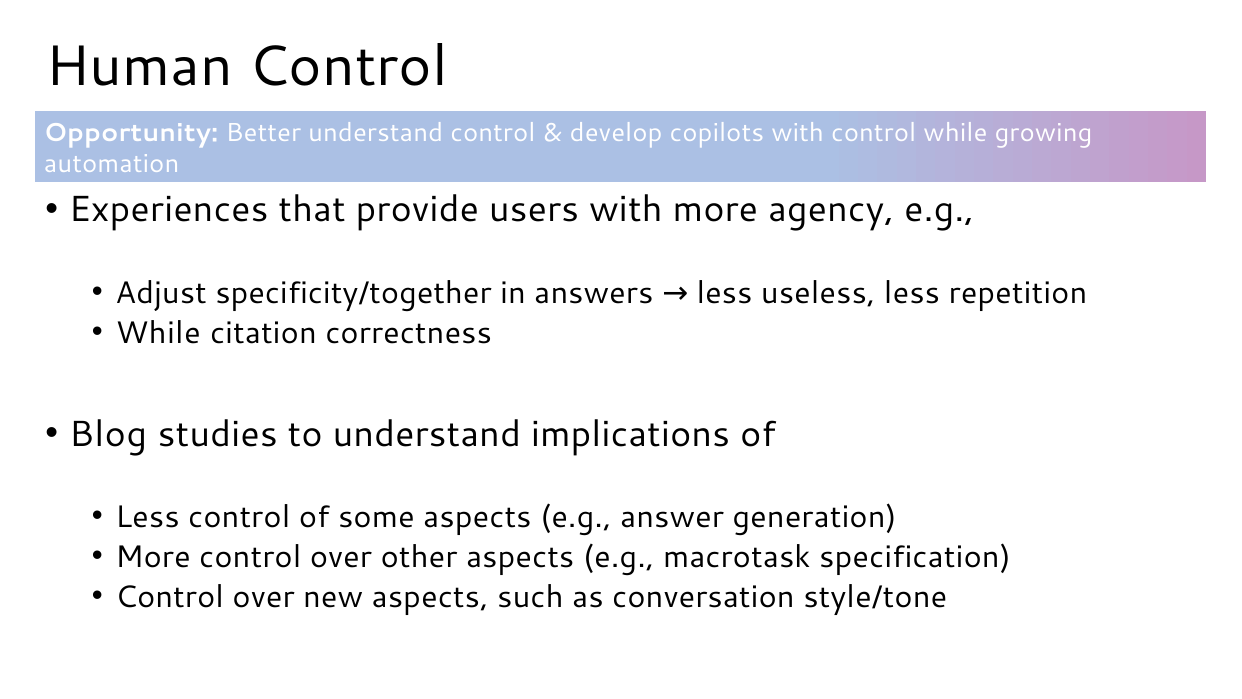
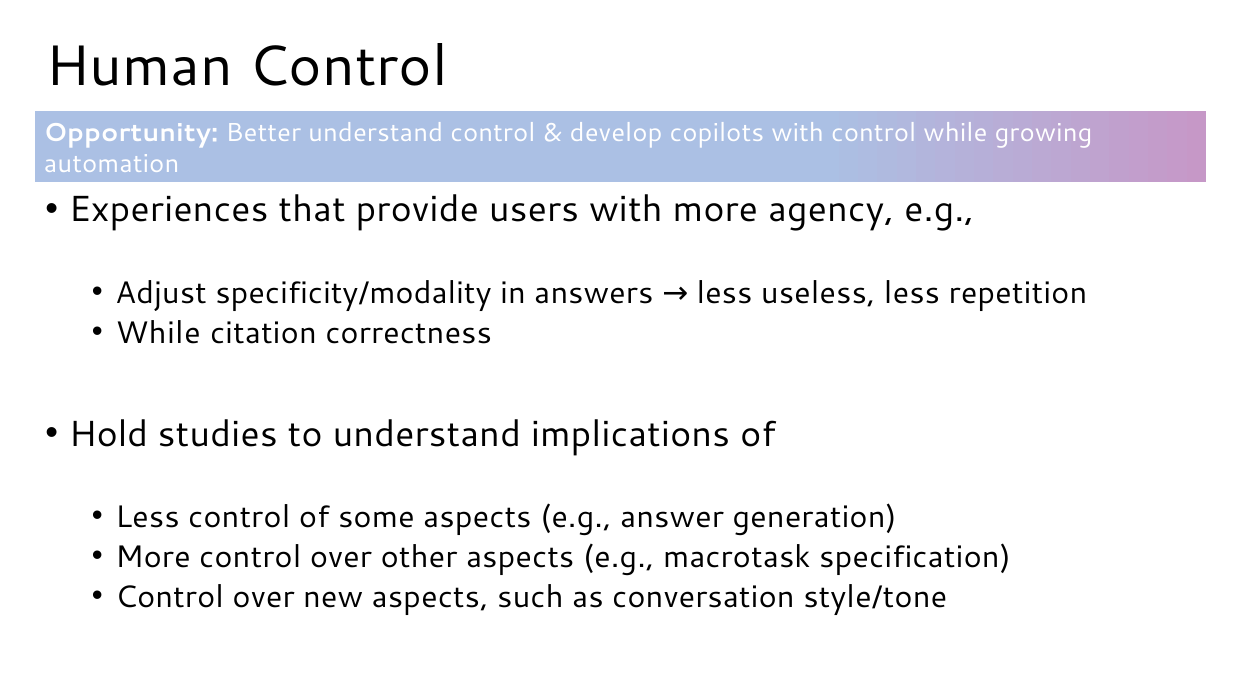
specificity/together: specificity/together -> specificity/modality (354, 293)
Blog: Blog -> Hold (108, 434)
